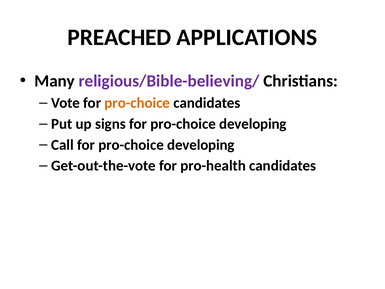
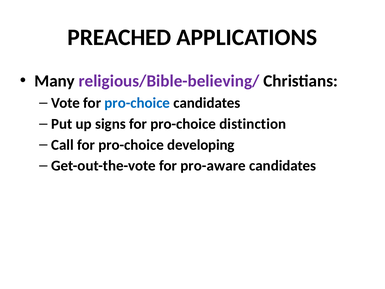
pro-choice colour: orange -> blue (137, 103)
signs for pro-choice developing: developing -> distinction (253, 124)
pro-health: pro-health -> pro-aware (213, 166)
